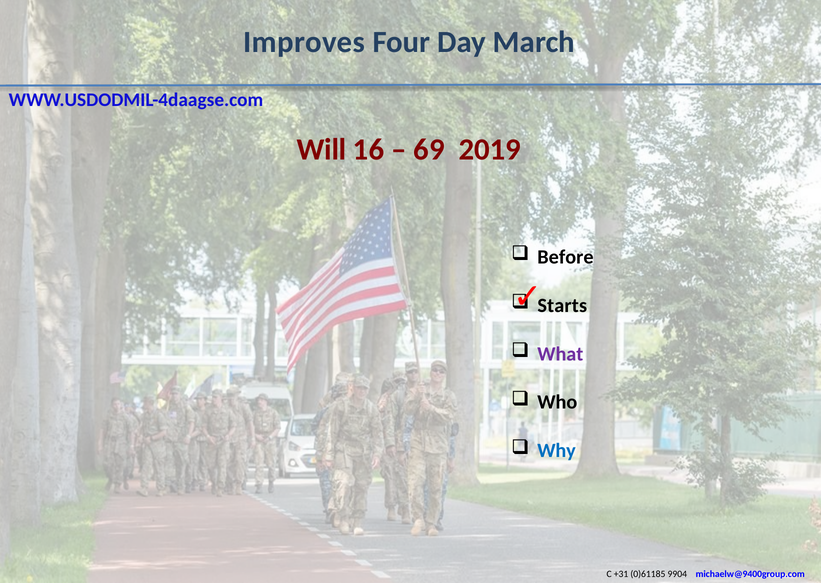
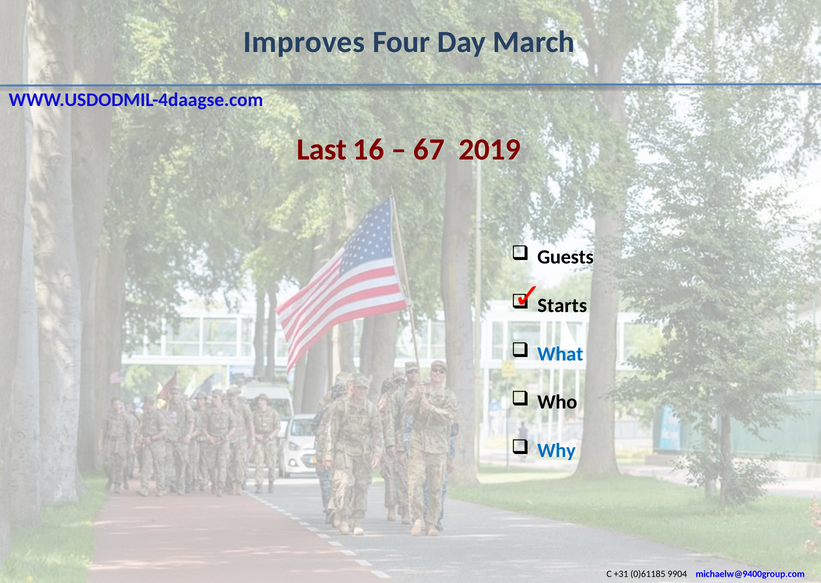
Will: Will -> Last (322, 150)
69: 69 -> 67 (429, 150)
Before: Before -> Guests (566, 257)
What colour: purple -> blue (560, 354)
